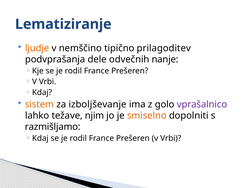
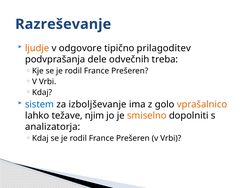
Lematiziranje: Lematiziranje -> Razreševanje (63, 24)
nemščino: nemščino -> odgovore (80, 48)
nanje: nanje -> treba (165, 60)
sistem colour: orange -> blue (40, 104)
vprašalnico colour: purple -> orange (202, 104)
razmišljamo: razmišljamo -> analizatorja (53, 127)
